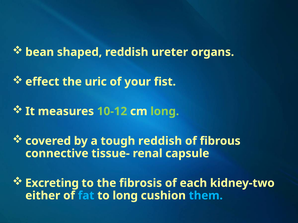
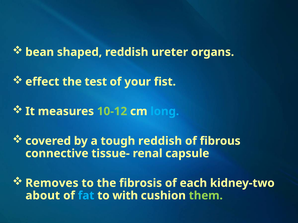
uric: uric -> test (96, 82)
long colour: light green -> light blue (165, 112)
Excreting: Excreting -> Removes (52, 183)
either: either -> about (43, 196)
to long: long -> with (125, 196)
them colour: light blue -> light green (206, 196)
